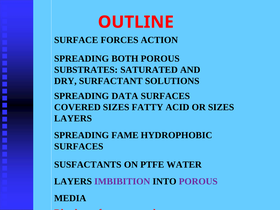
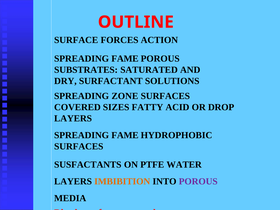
BOTH: BOTH -> FAME (125, 59)
DATA: DATA -> ZONE (125, 96)
OR SIZES: SIZES -> DROP (221, 107)
IMBIBITION colour: purple -> orange (122, 181)
